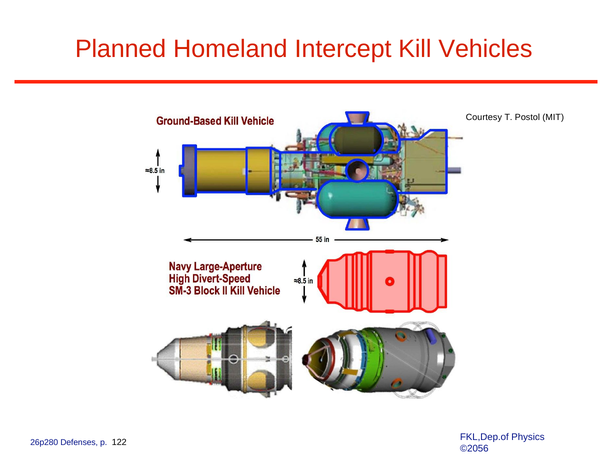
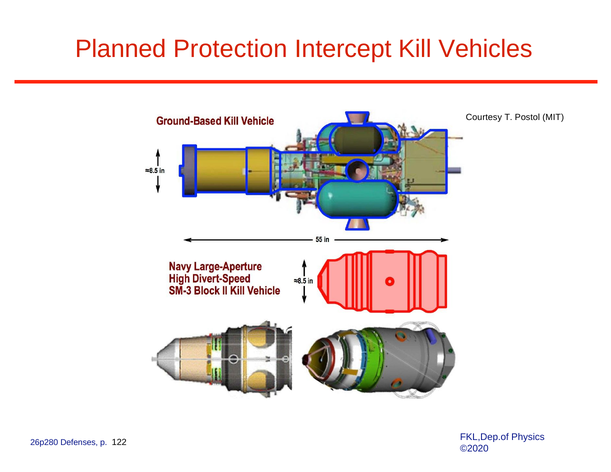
Homeland: Homeland -> Protection (230, 49)
©2056: ©2056 -> ©2020 (474, 449)
